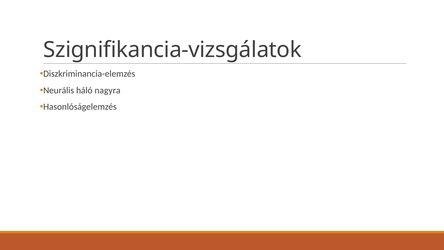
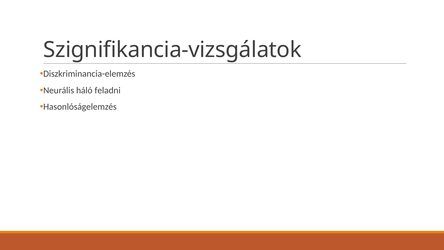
nagyra: nagyra -> feladni (108, 90)
